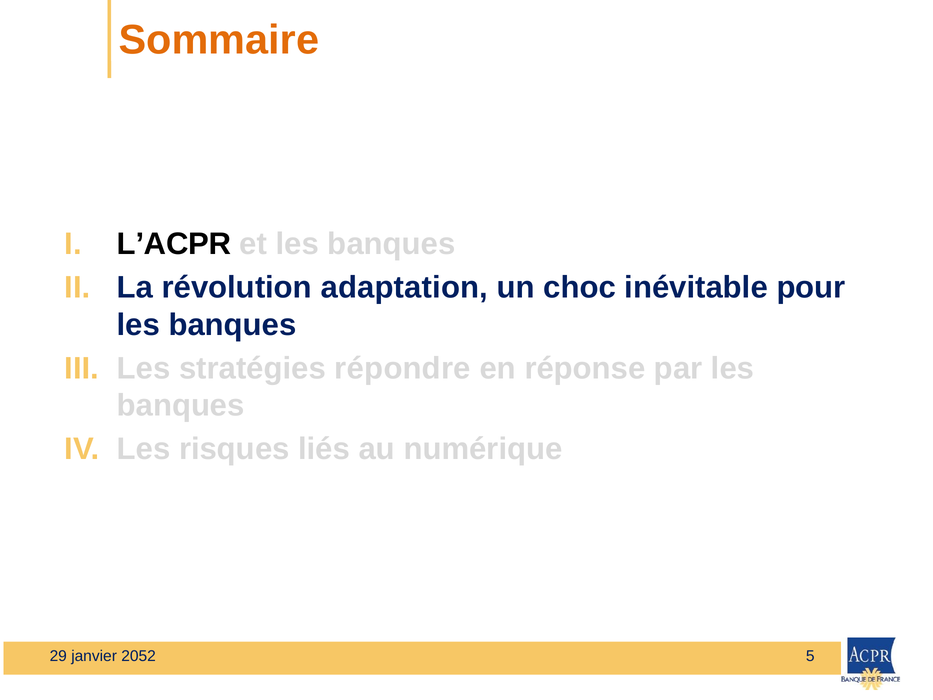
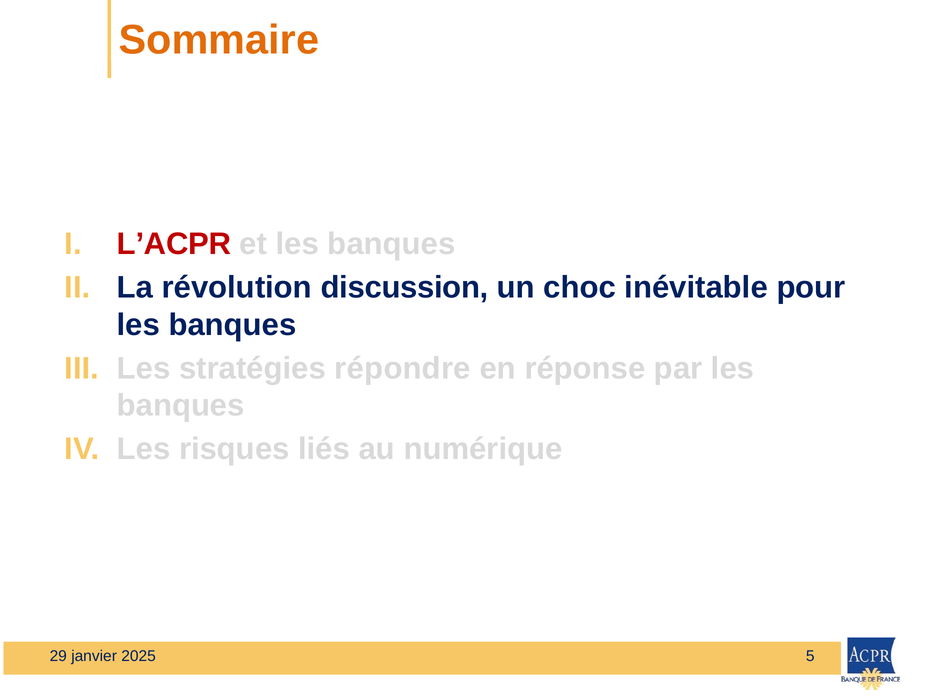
L’ACPR colour: black -> red (174, 244)
adaptation: adaptation -> discussion (404, 287)
2052: 2052 -> 2025 (139, 656)
